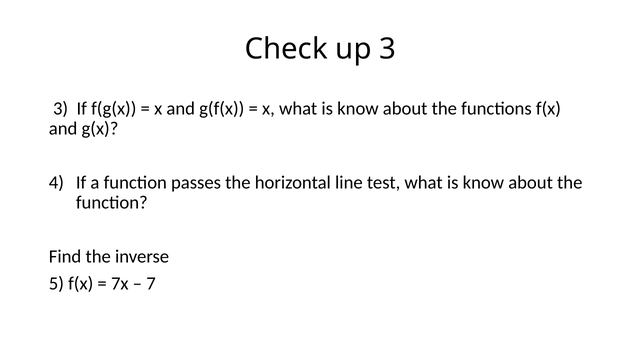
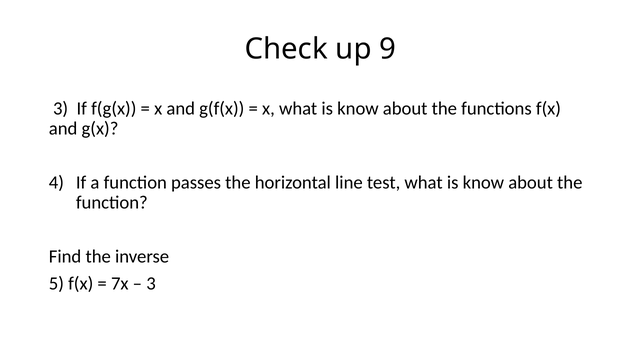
up 3: 3 -> 9 (388, 49)
7: 7 -> 3 (151, 283)
